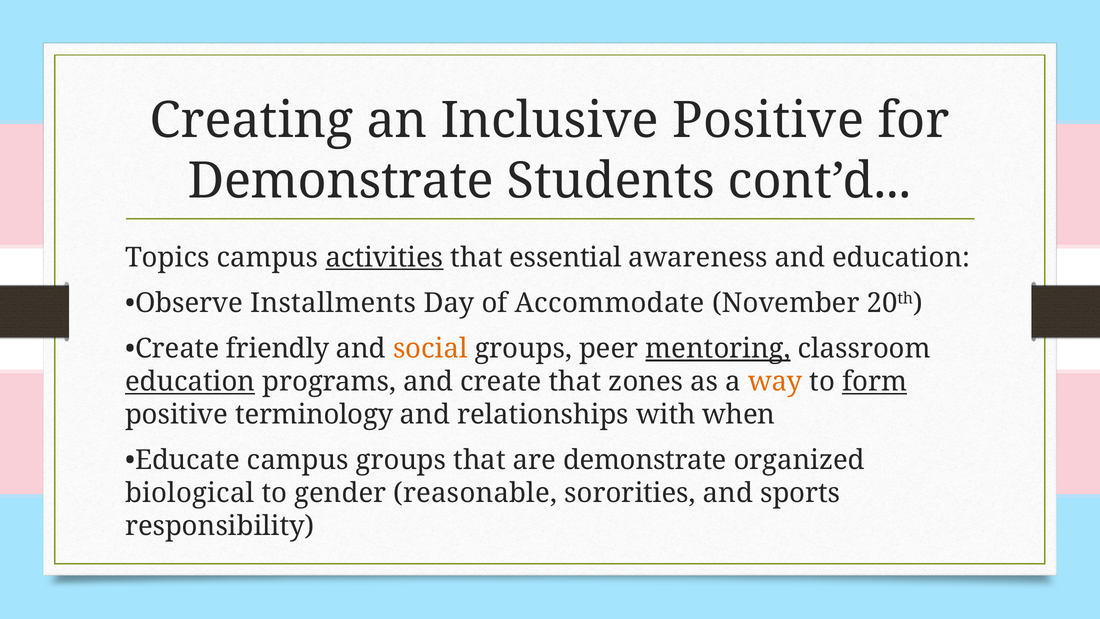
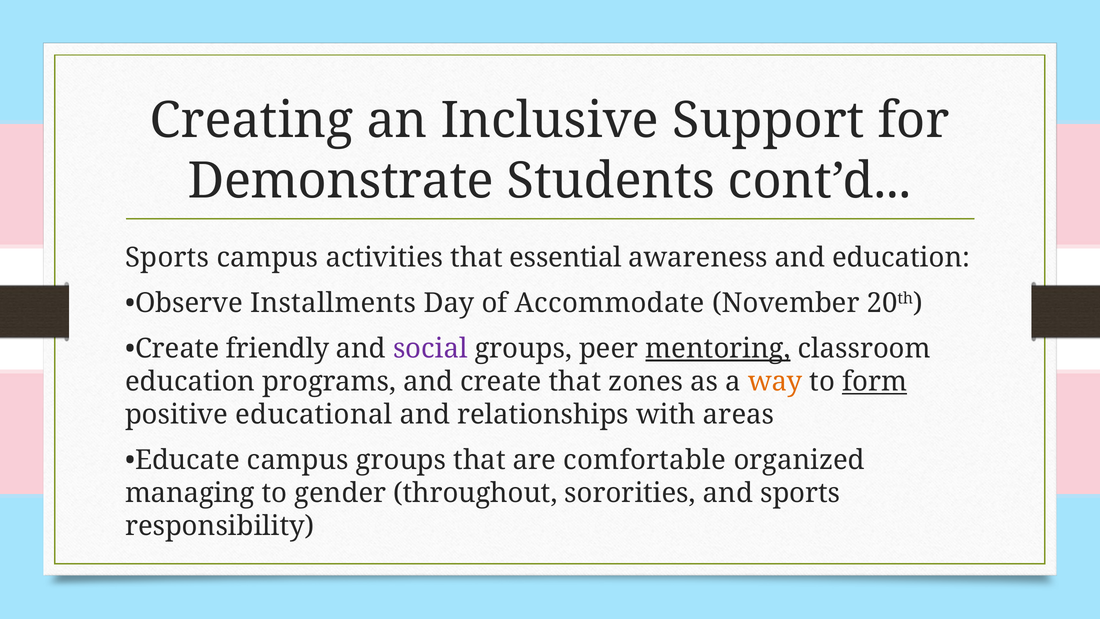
Inclusive Positive: Positive -> Support (768, 121)
Topics: Topics -> Sports (167, 257)
activities underline: present -> none (384, 257)
social colour: orange -> purple (430, 349)
education underline: present -> none (190, 382)
terminology: terminology -> educational (314, 415)
when: when -> areas (739, 415)
are demonstrate: demonstrate -> comfortable (645, 460)
biological: biological -> managing (190, 493)
reasonable: reasonable -> throughout (475, 493)
